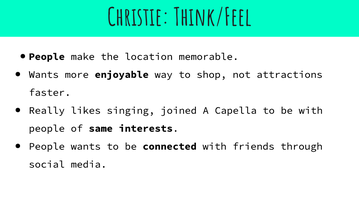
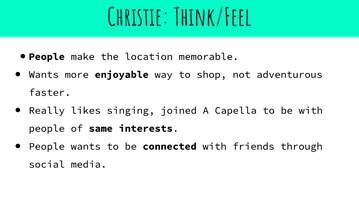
attractions: attractions -> adventurous (290, 75)
